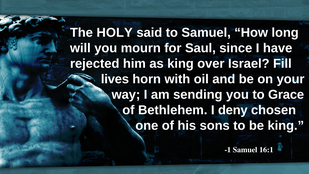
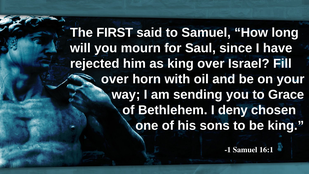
HOLY: HOLY -> FIRST (115, 33)
lives: lives -> over (115, 79)
